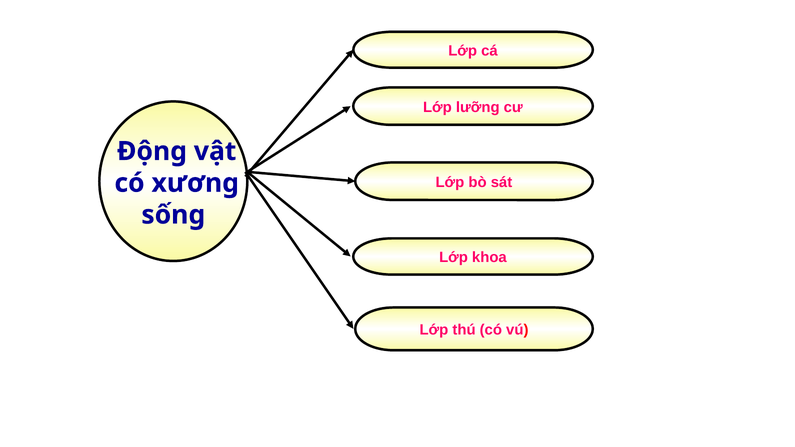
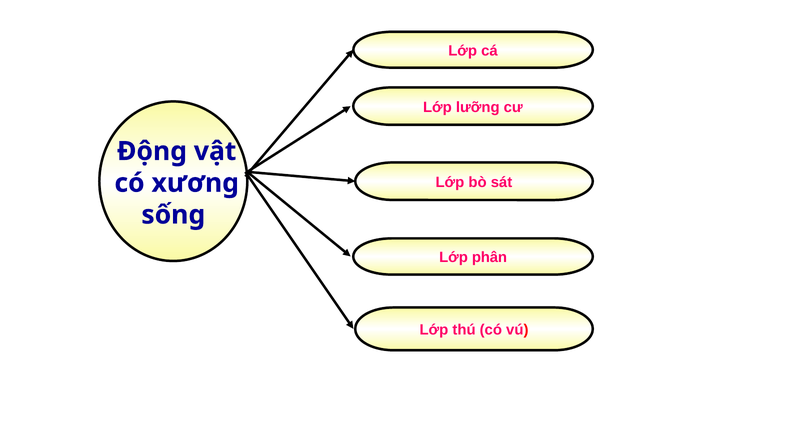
khoa: khoa -> phân (489, 258)
